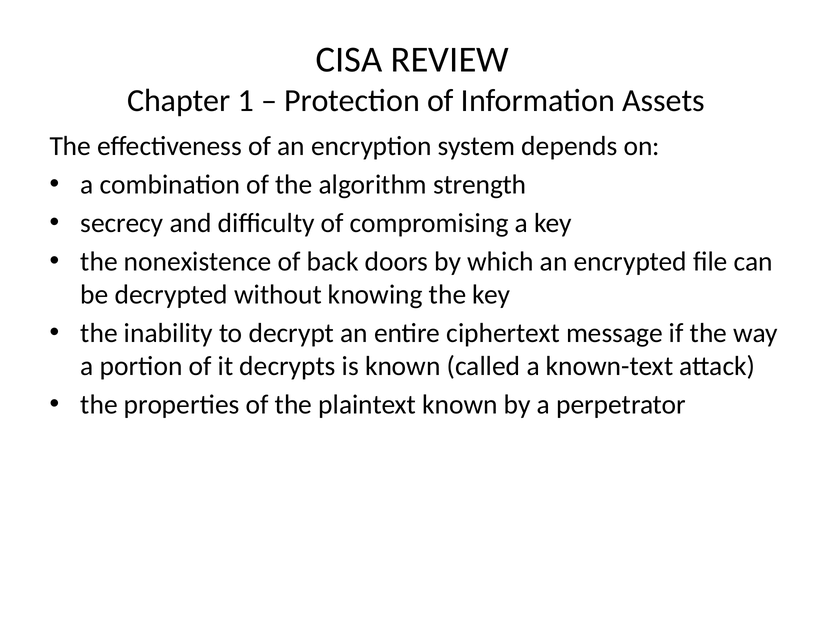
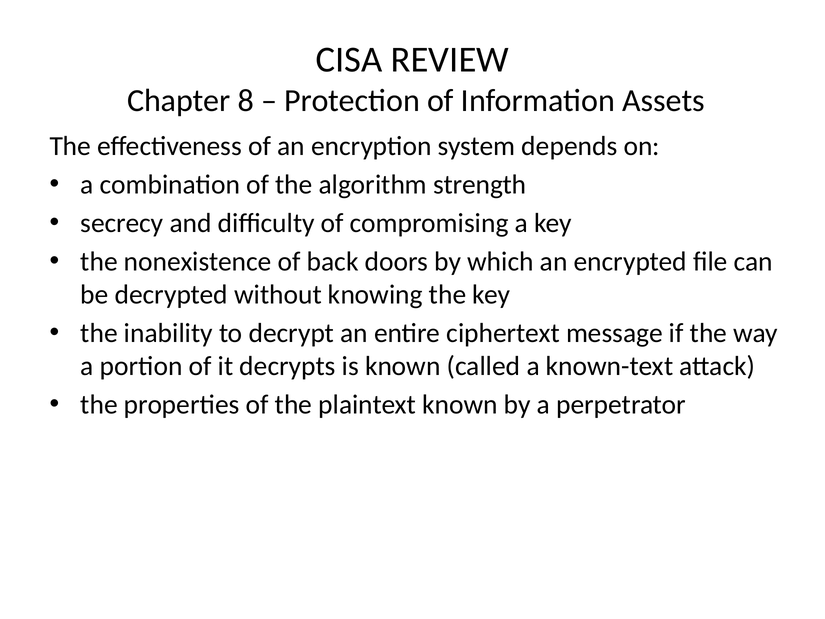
1: 1 -> 8 (246, 101)
